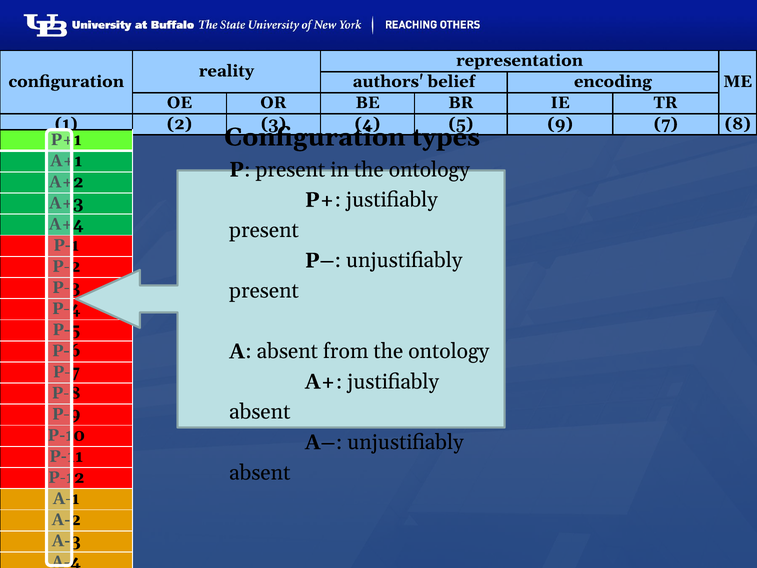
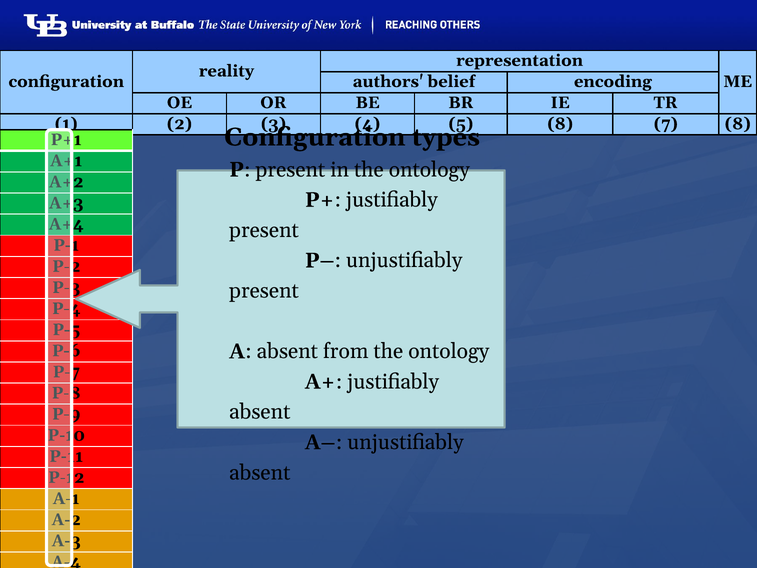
9: 9 -> 8 (560, 124)
